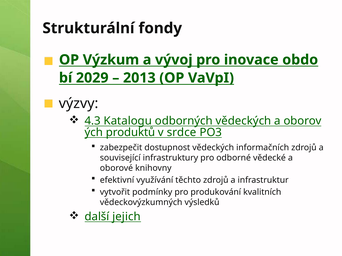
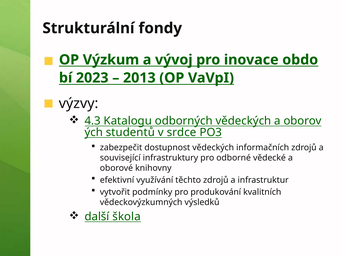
2029: 2029 -> 2023 (92, 78)
produktů: produktů -> studentů (130, 133)
jejich: jejich -> škola (127, 217)
